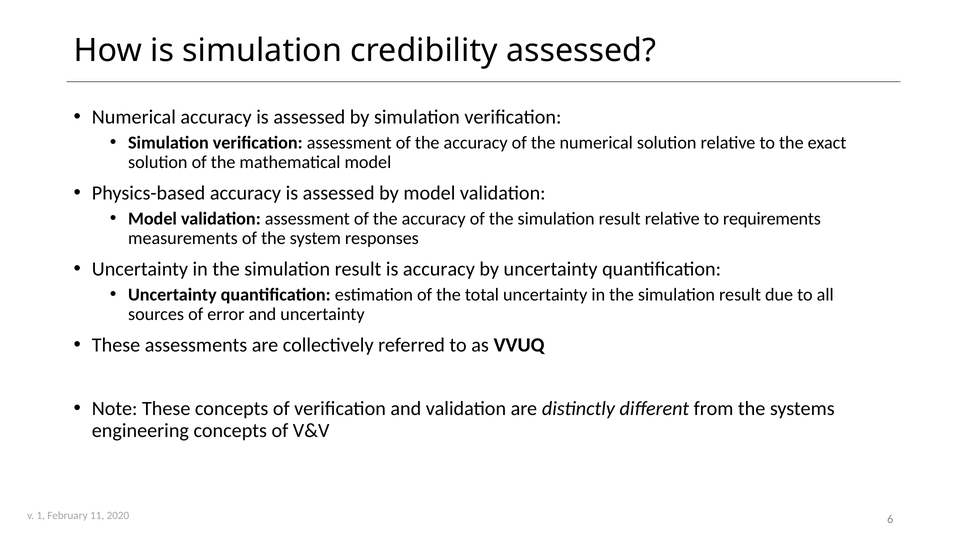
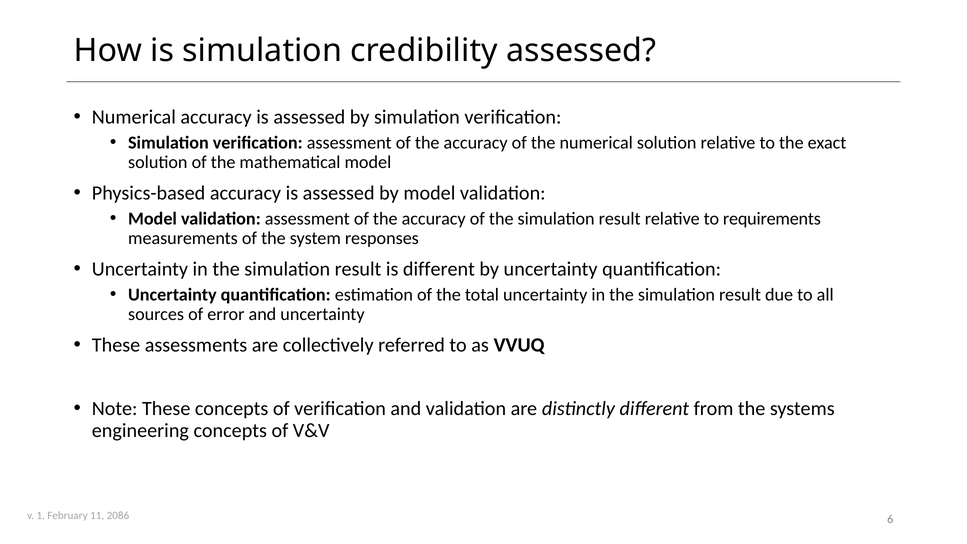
is accuracy: accuracy -> different (439, 269)
2020: 2020 -> 2086 (118, 516)
